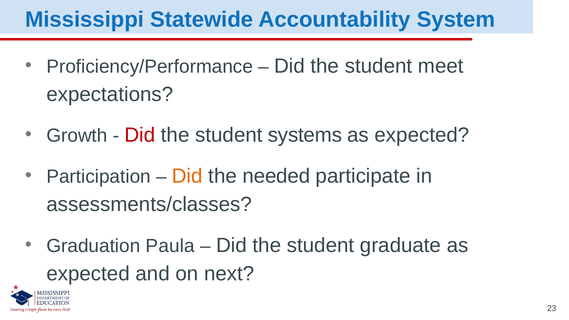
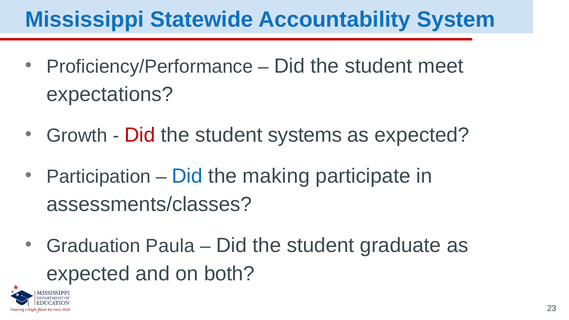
Did colour: orange -> blue (187, 176)
needed: needed -> making (276, 176)
next: next -> both (229, 274)
